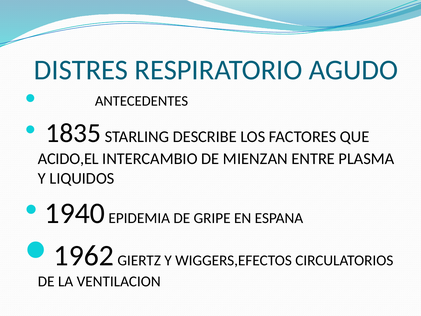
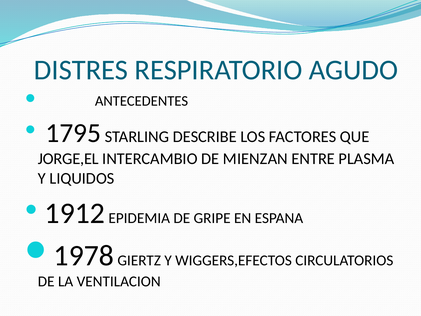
1835: 1835 -> 1795 (73, 133)
ACIDO,EL: ACIDO,EL -> JORGE,EL (68, 159)
1940: 1940 -> 1912 (75, 213)
1962: 1962 -> 1978 (84, 255)
